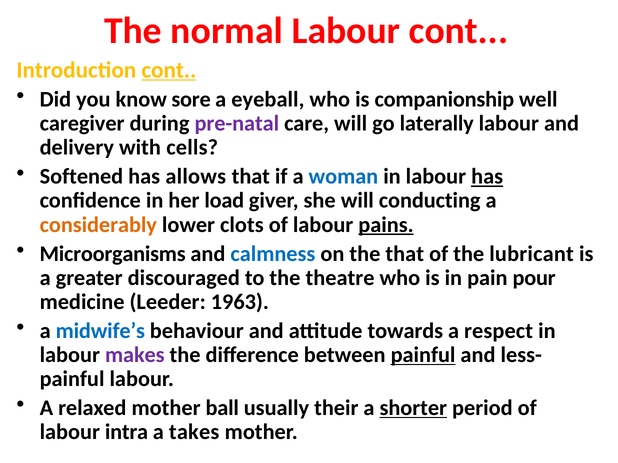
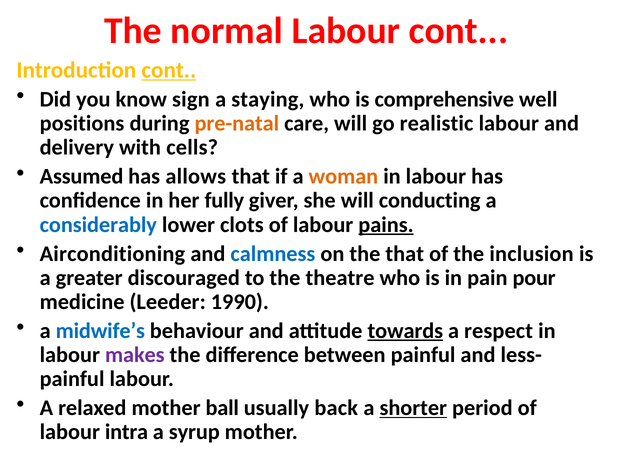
sore: sore -> sign (191, 100)
eyeball: eyeball -> staying (268, 100)
companionship: companionship -> comprehensive (444, 100)
caregiver: caregiver -> positions (82, 124)
pre-natal colour: purple -> orange (237, 124)
laterally: laterally -> realistic (437, 124)
Softened: Softened -> Assumed (81, 177)
woman colour: blue -> orange (343, 177)
has underline: present -> none (487, 177)
load: load -> fully (224, 201)
considerably colour: orange -> blue (98, 225)
Microorganisms: Microorganisms -> Airconditioning (112, 254)
lubricant: lubricant -> inclusion (532, 254)
1963: 1963 -> 1990 (240, 302)
towards underline: none -> present (405, 331)
painful underline: present -> none (423, 355)
their: their -> back (336, 408)
takes: takes -> syrup (194, 432)
